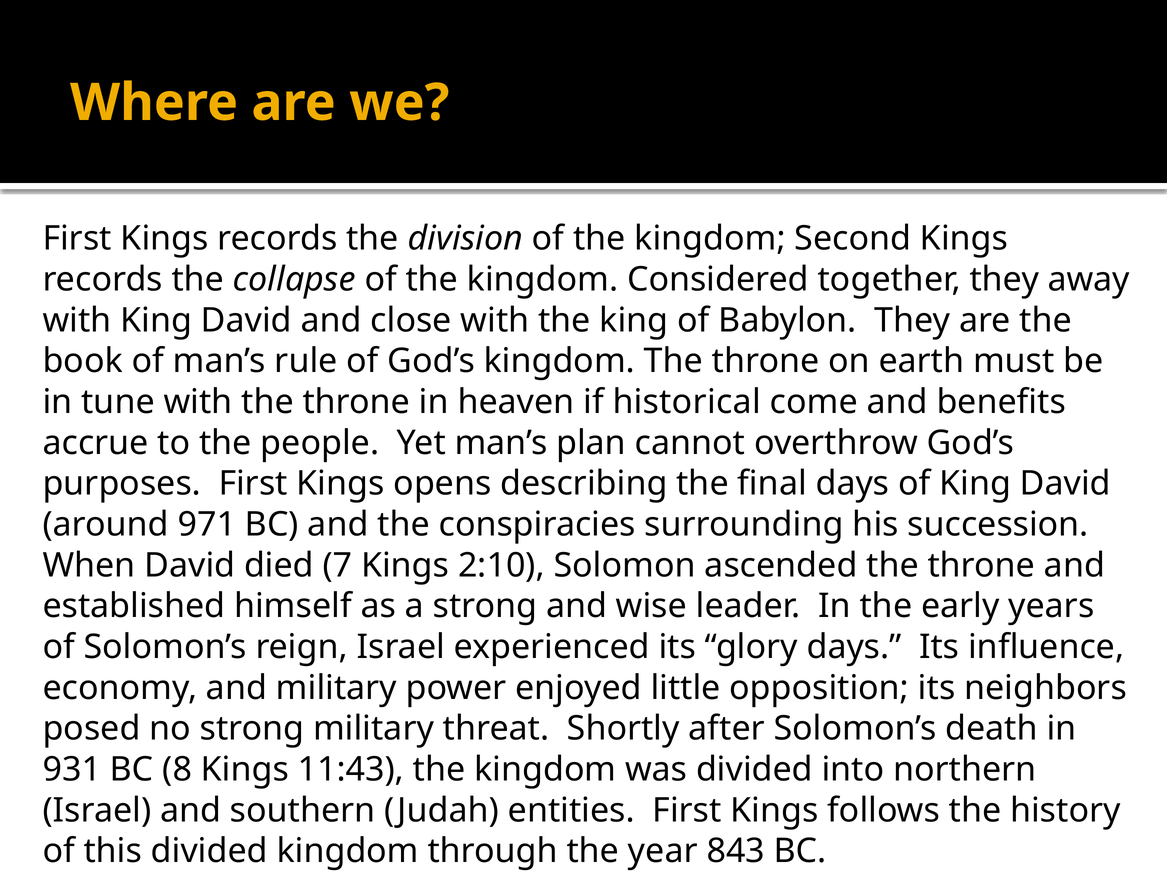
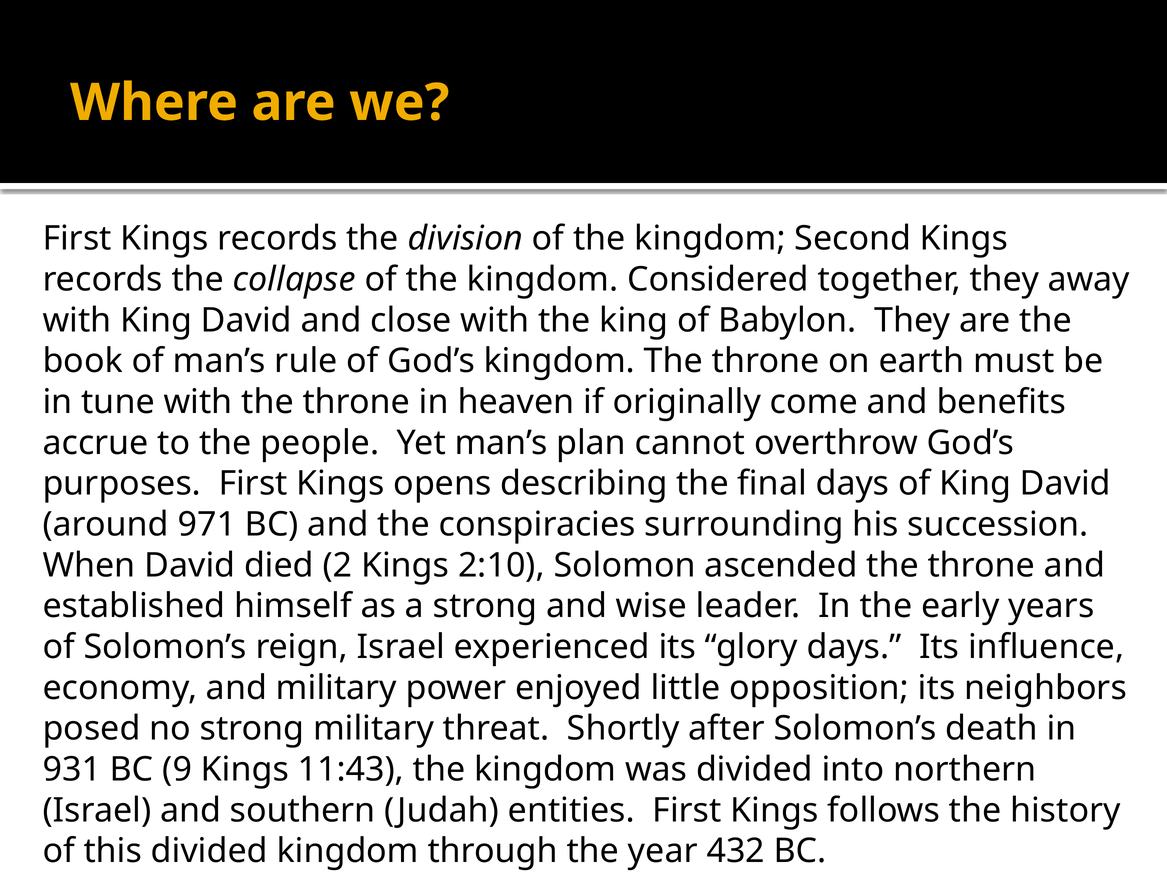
historical: historical -> originally (687, 402)
7: 7 -> 2 (337, 565)
8: 8 -> 9 (177, 770)
843: 843 -> 432 (736, 851)
